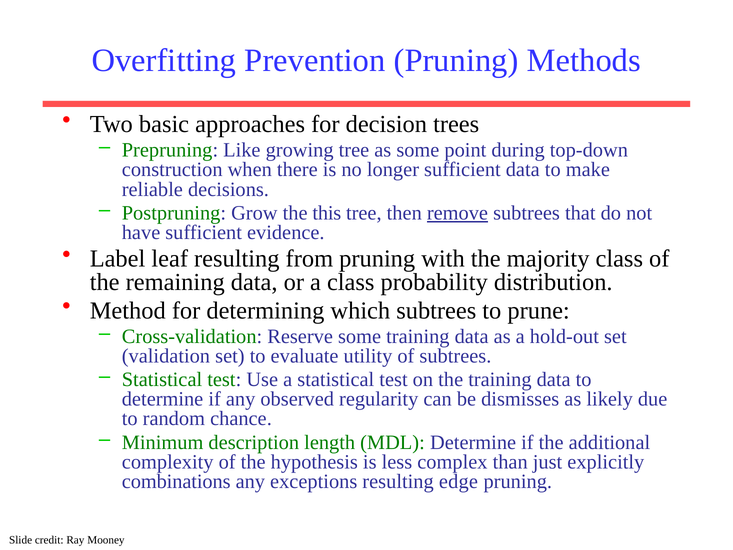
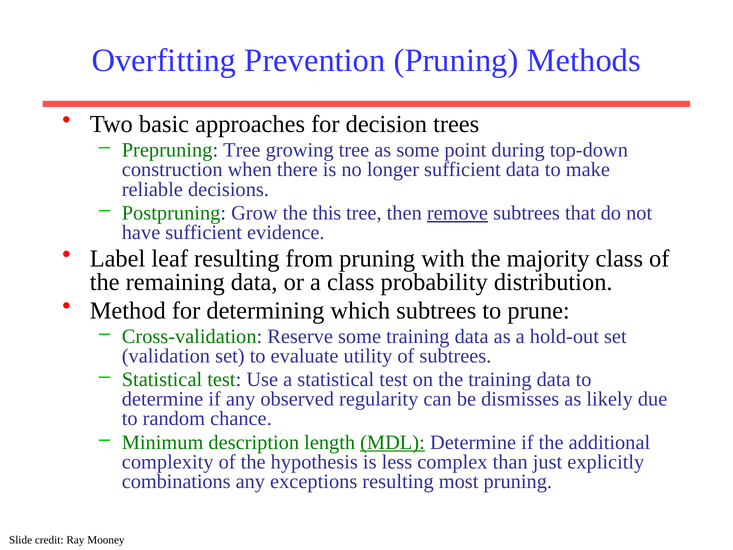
Prepruning Like: Like -> Tree (242, 150)
MDL underline: none -> present (392, 442)
edge: edge -> most (459, 481)
